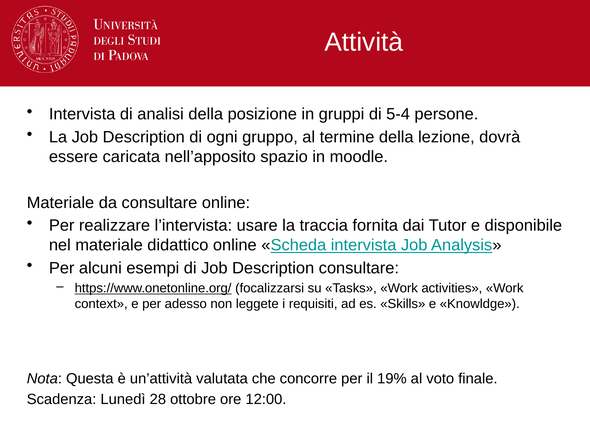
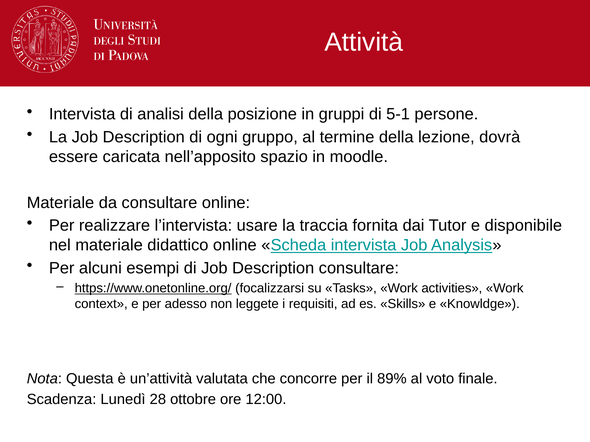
5-4: 5-4 -> 5-1 (398, 114)
19%: 19% -> 89% (392, 379)
